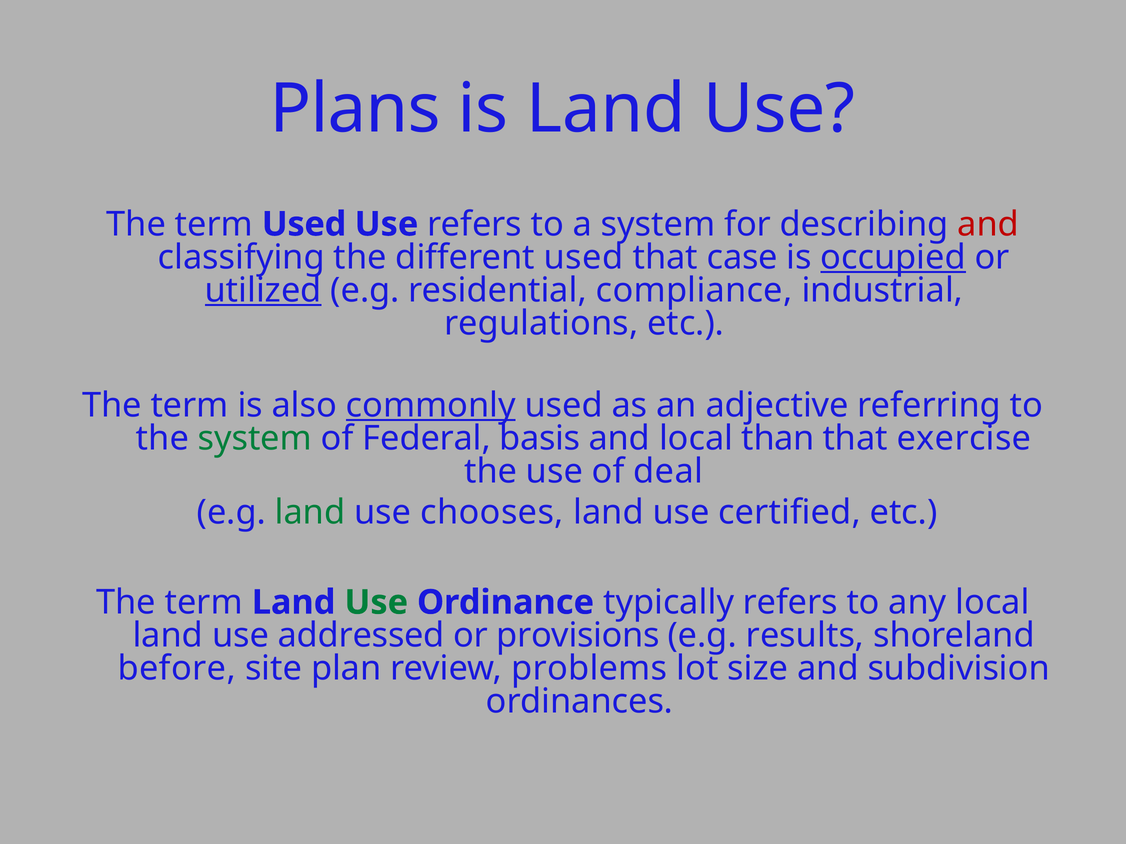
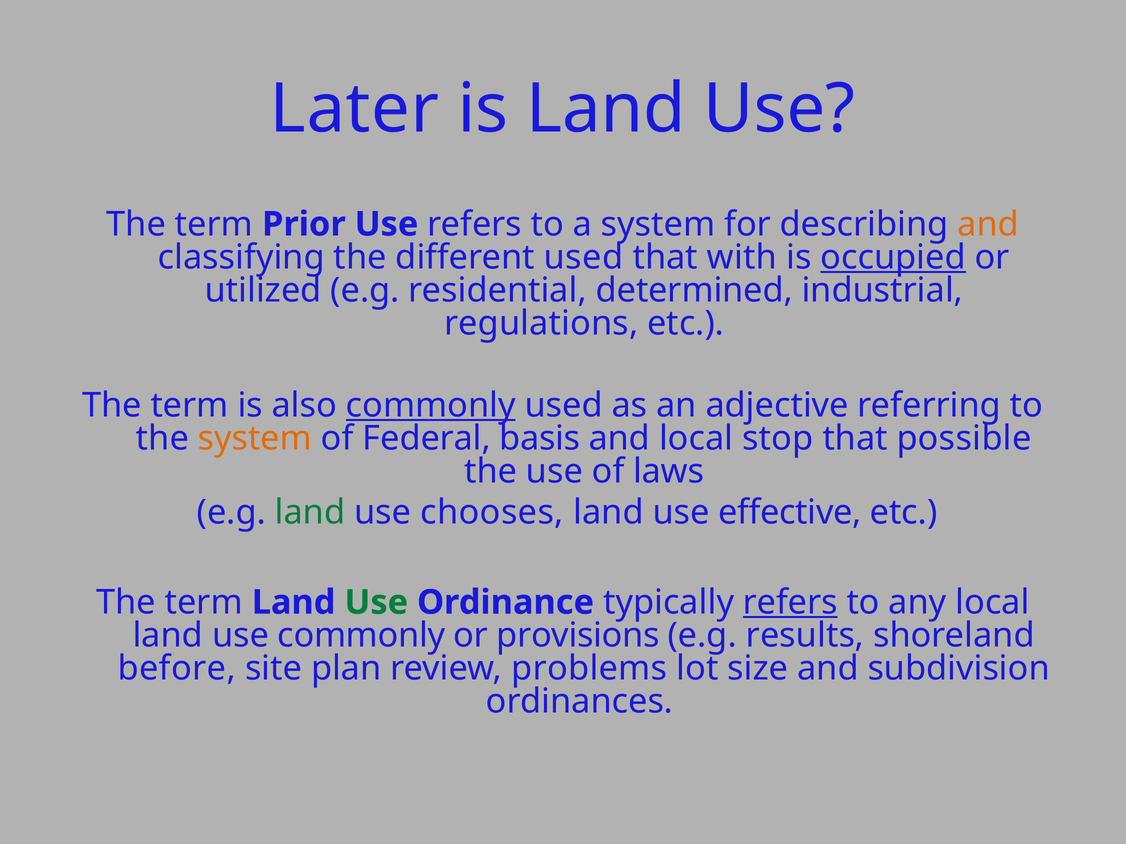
Plans: Plans -> Later (354, 109)
term Used: Used -> Prior (304, 224)
and colour: red -> orange (988, 224)
case: case -> with (742, 257)
utilized underline: present -> none (263, 290)
compliance: compliance -> determined (694, 290)
system colour: green -> orange (255, 438)
than: than -> stop (778, 438)
exercise: exercise -> possible (964, 438)
deal: deal -> laws (669, 471)
certified: certified -> effective (790, 513)
refers underline: none -> present (790, 603)
use addressed: addressed -> commonly (361, 636)
